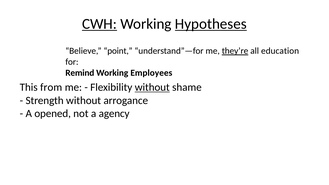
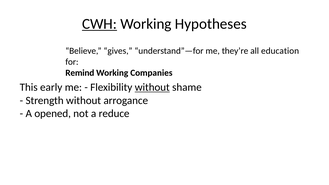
Hypotheses underline: present -> none (211, 24)
point: point -> gives (118, 51)
they’re underline: present -> none (235, 51)
Employees: Employees -> Companies (151, 73)
from: from -> early (51, 87)
agency: agency -> reduce (114, 114)
